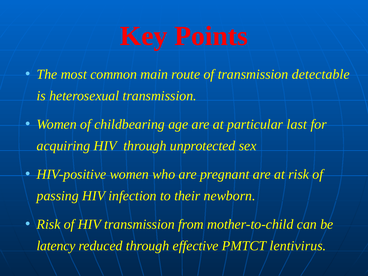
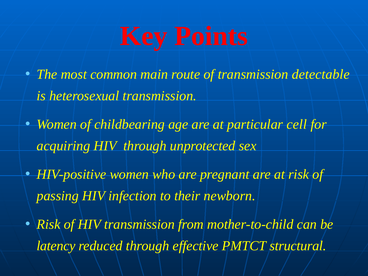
last: last -> cell (297, 124)
lentivirus: lentivirus -> structural (298, 246)
